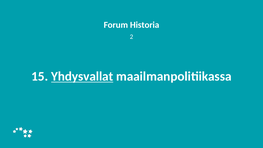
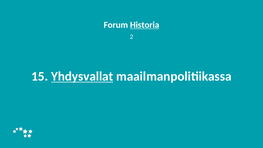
Historia underline: none -> present (145, 25)
